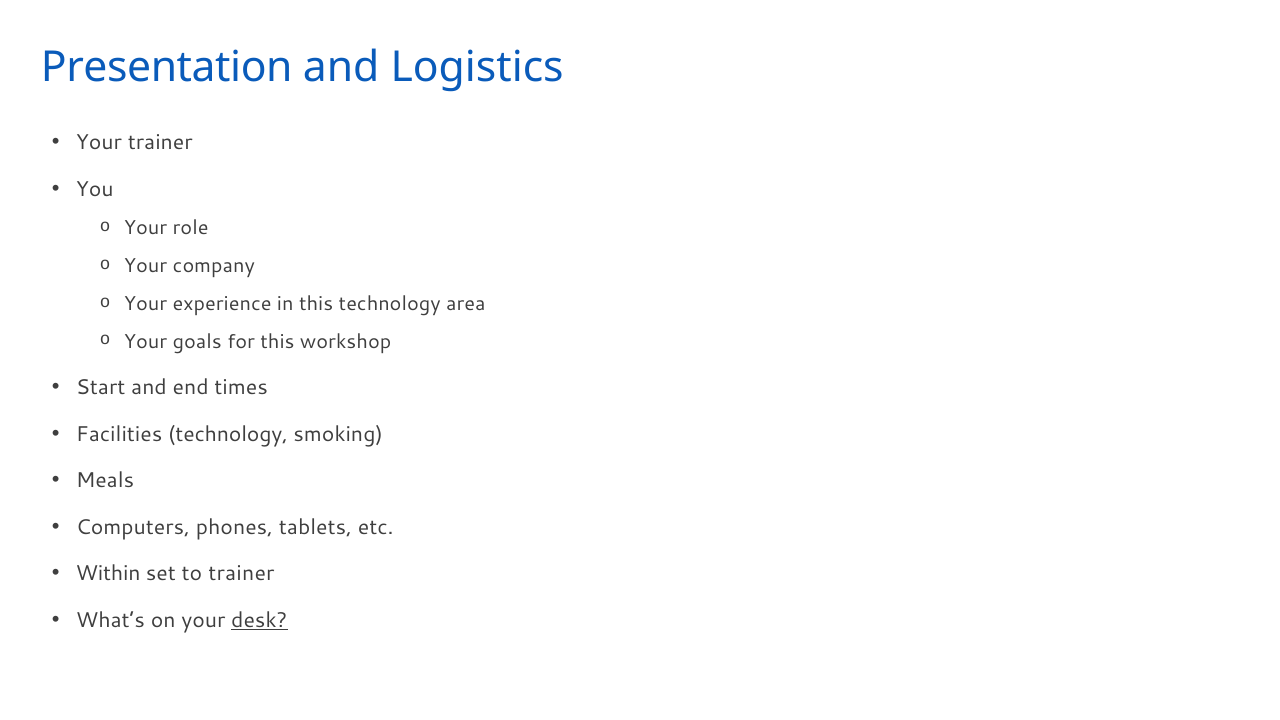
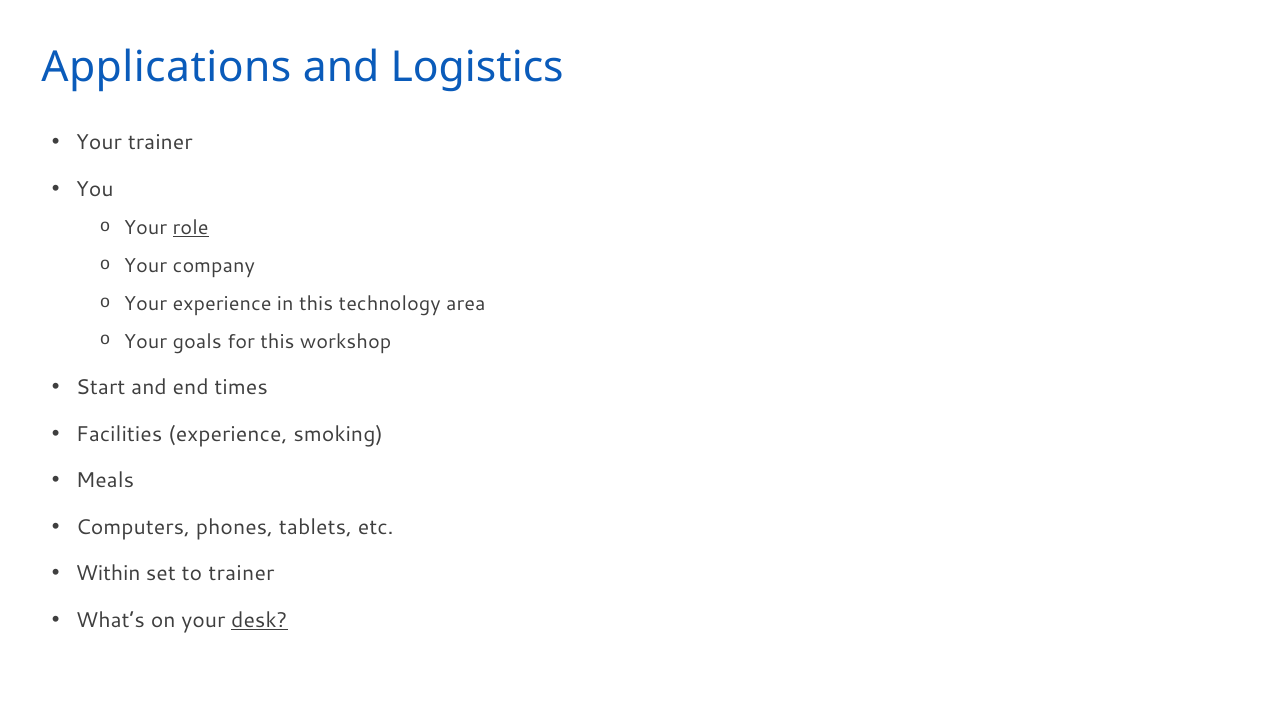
Presentation: Presentation -> Applications (166, 67)
role underline: none -> present (191, 228)
Facilities technology: technology -> experience (228, 434)
